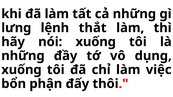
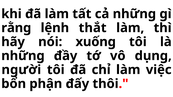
lưng: lưng -> rằng (16, 28)
xuống: xuống -> người (21, 70)
